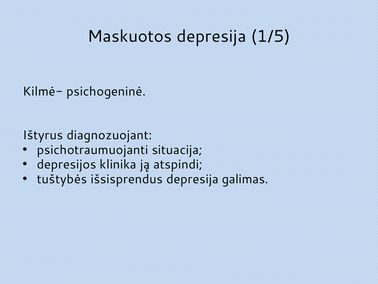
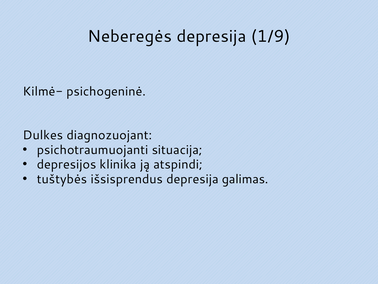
Maskuotos: Maskuotos -> Neberegės (130, 36)
1/5: 1/5 -> 1/9 (271, 36)
Ištyrus: Ištyrus -> Dulkes (43, 135)
